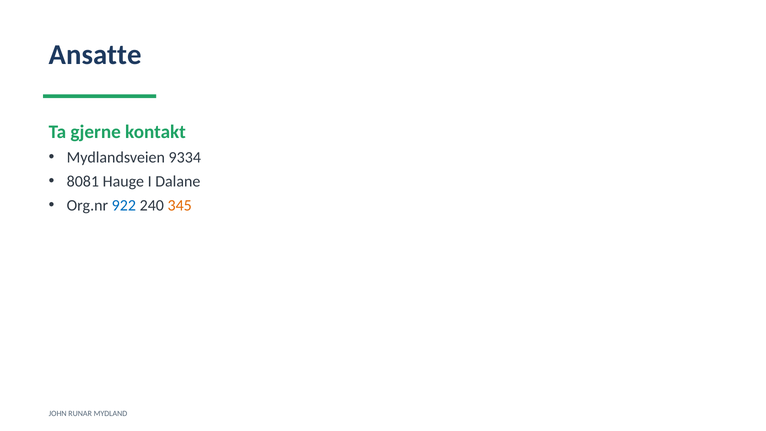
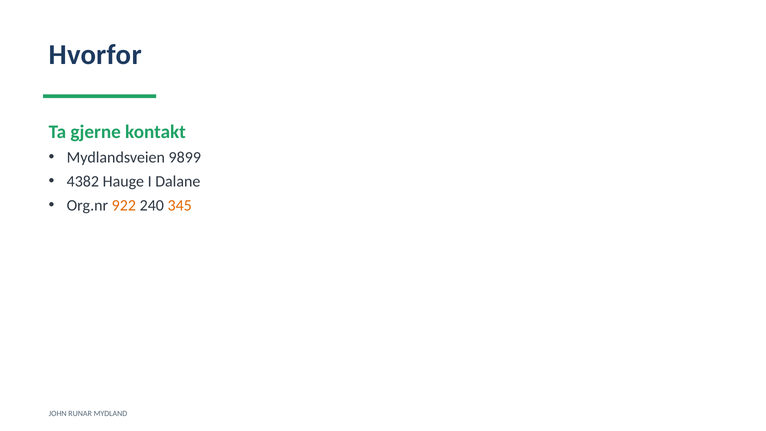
Ansatte: Ansatte -> Hvorfor (95, 55)
9334: 9334 -> 9899 (185, 158)
8081: 8081 -> 4382 (83, 181)
922 colour: blue -> orange (124, 205)
